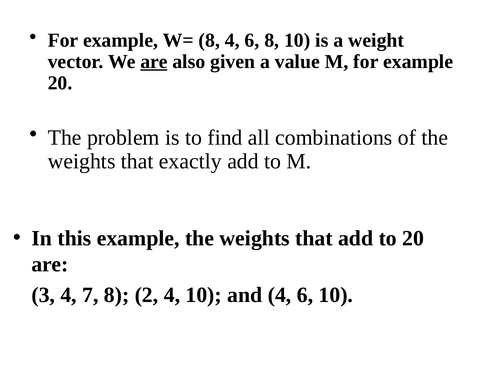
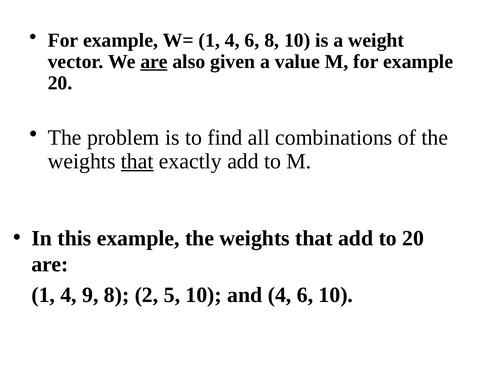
W= 8: 8 -> 1 (209, 40)
that underline: none -> present (137, 161)
3: 3 -> 1 (43, 295)
7: 7 -> 9 (90, 295)
2 4: 4 -> 5 (172, 295)
